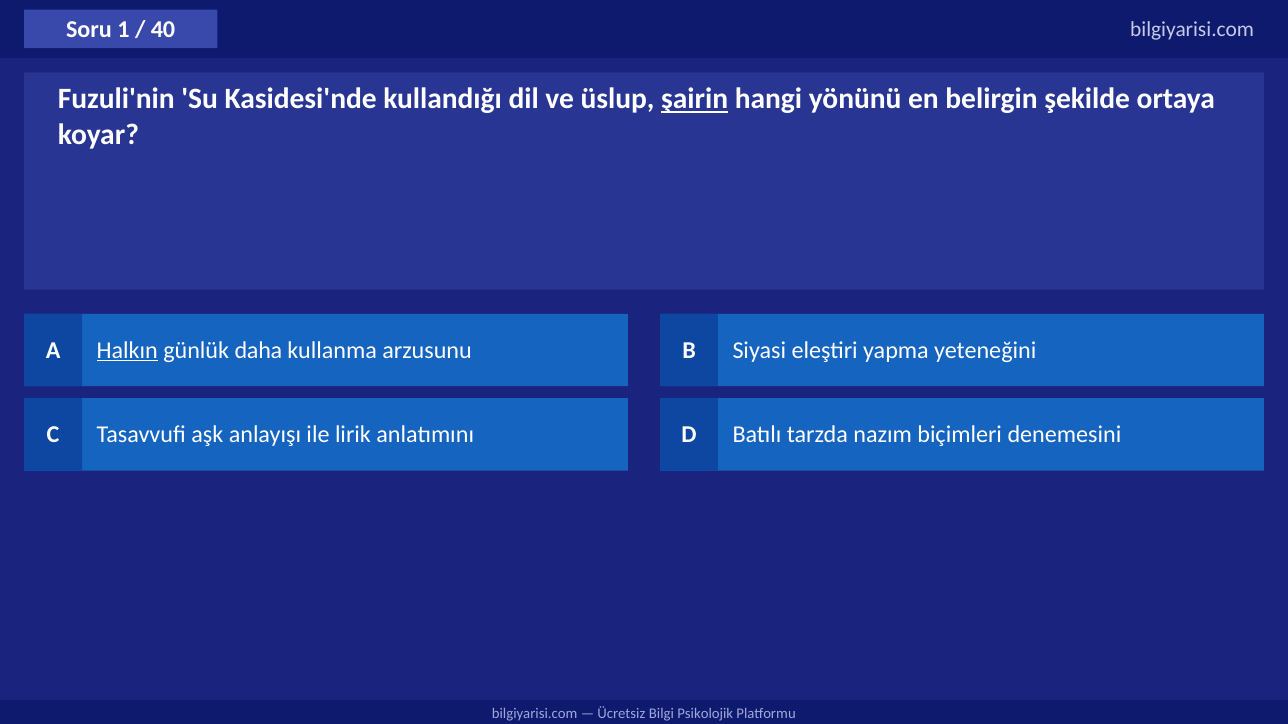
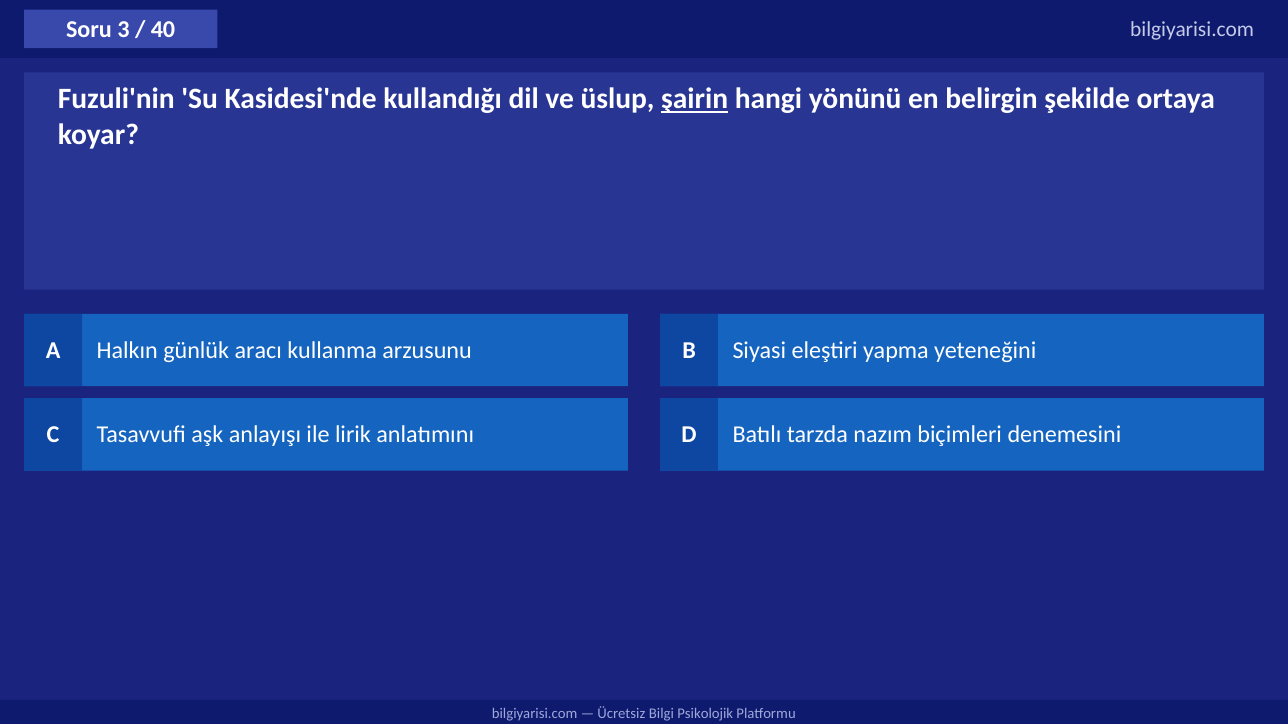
1: 1 -> 3 (123, 29)
Halkın underline: present -> none (127, 351)
daha: daha -> aracı (258, 351)
